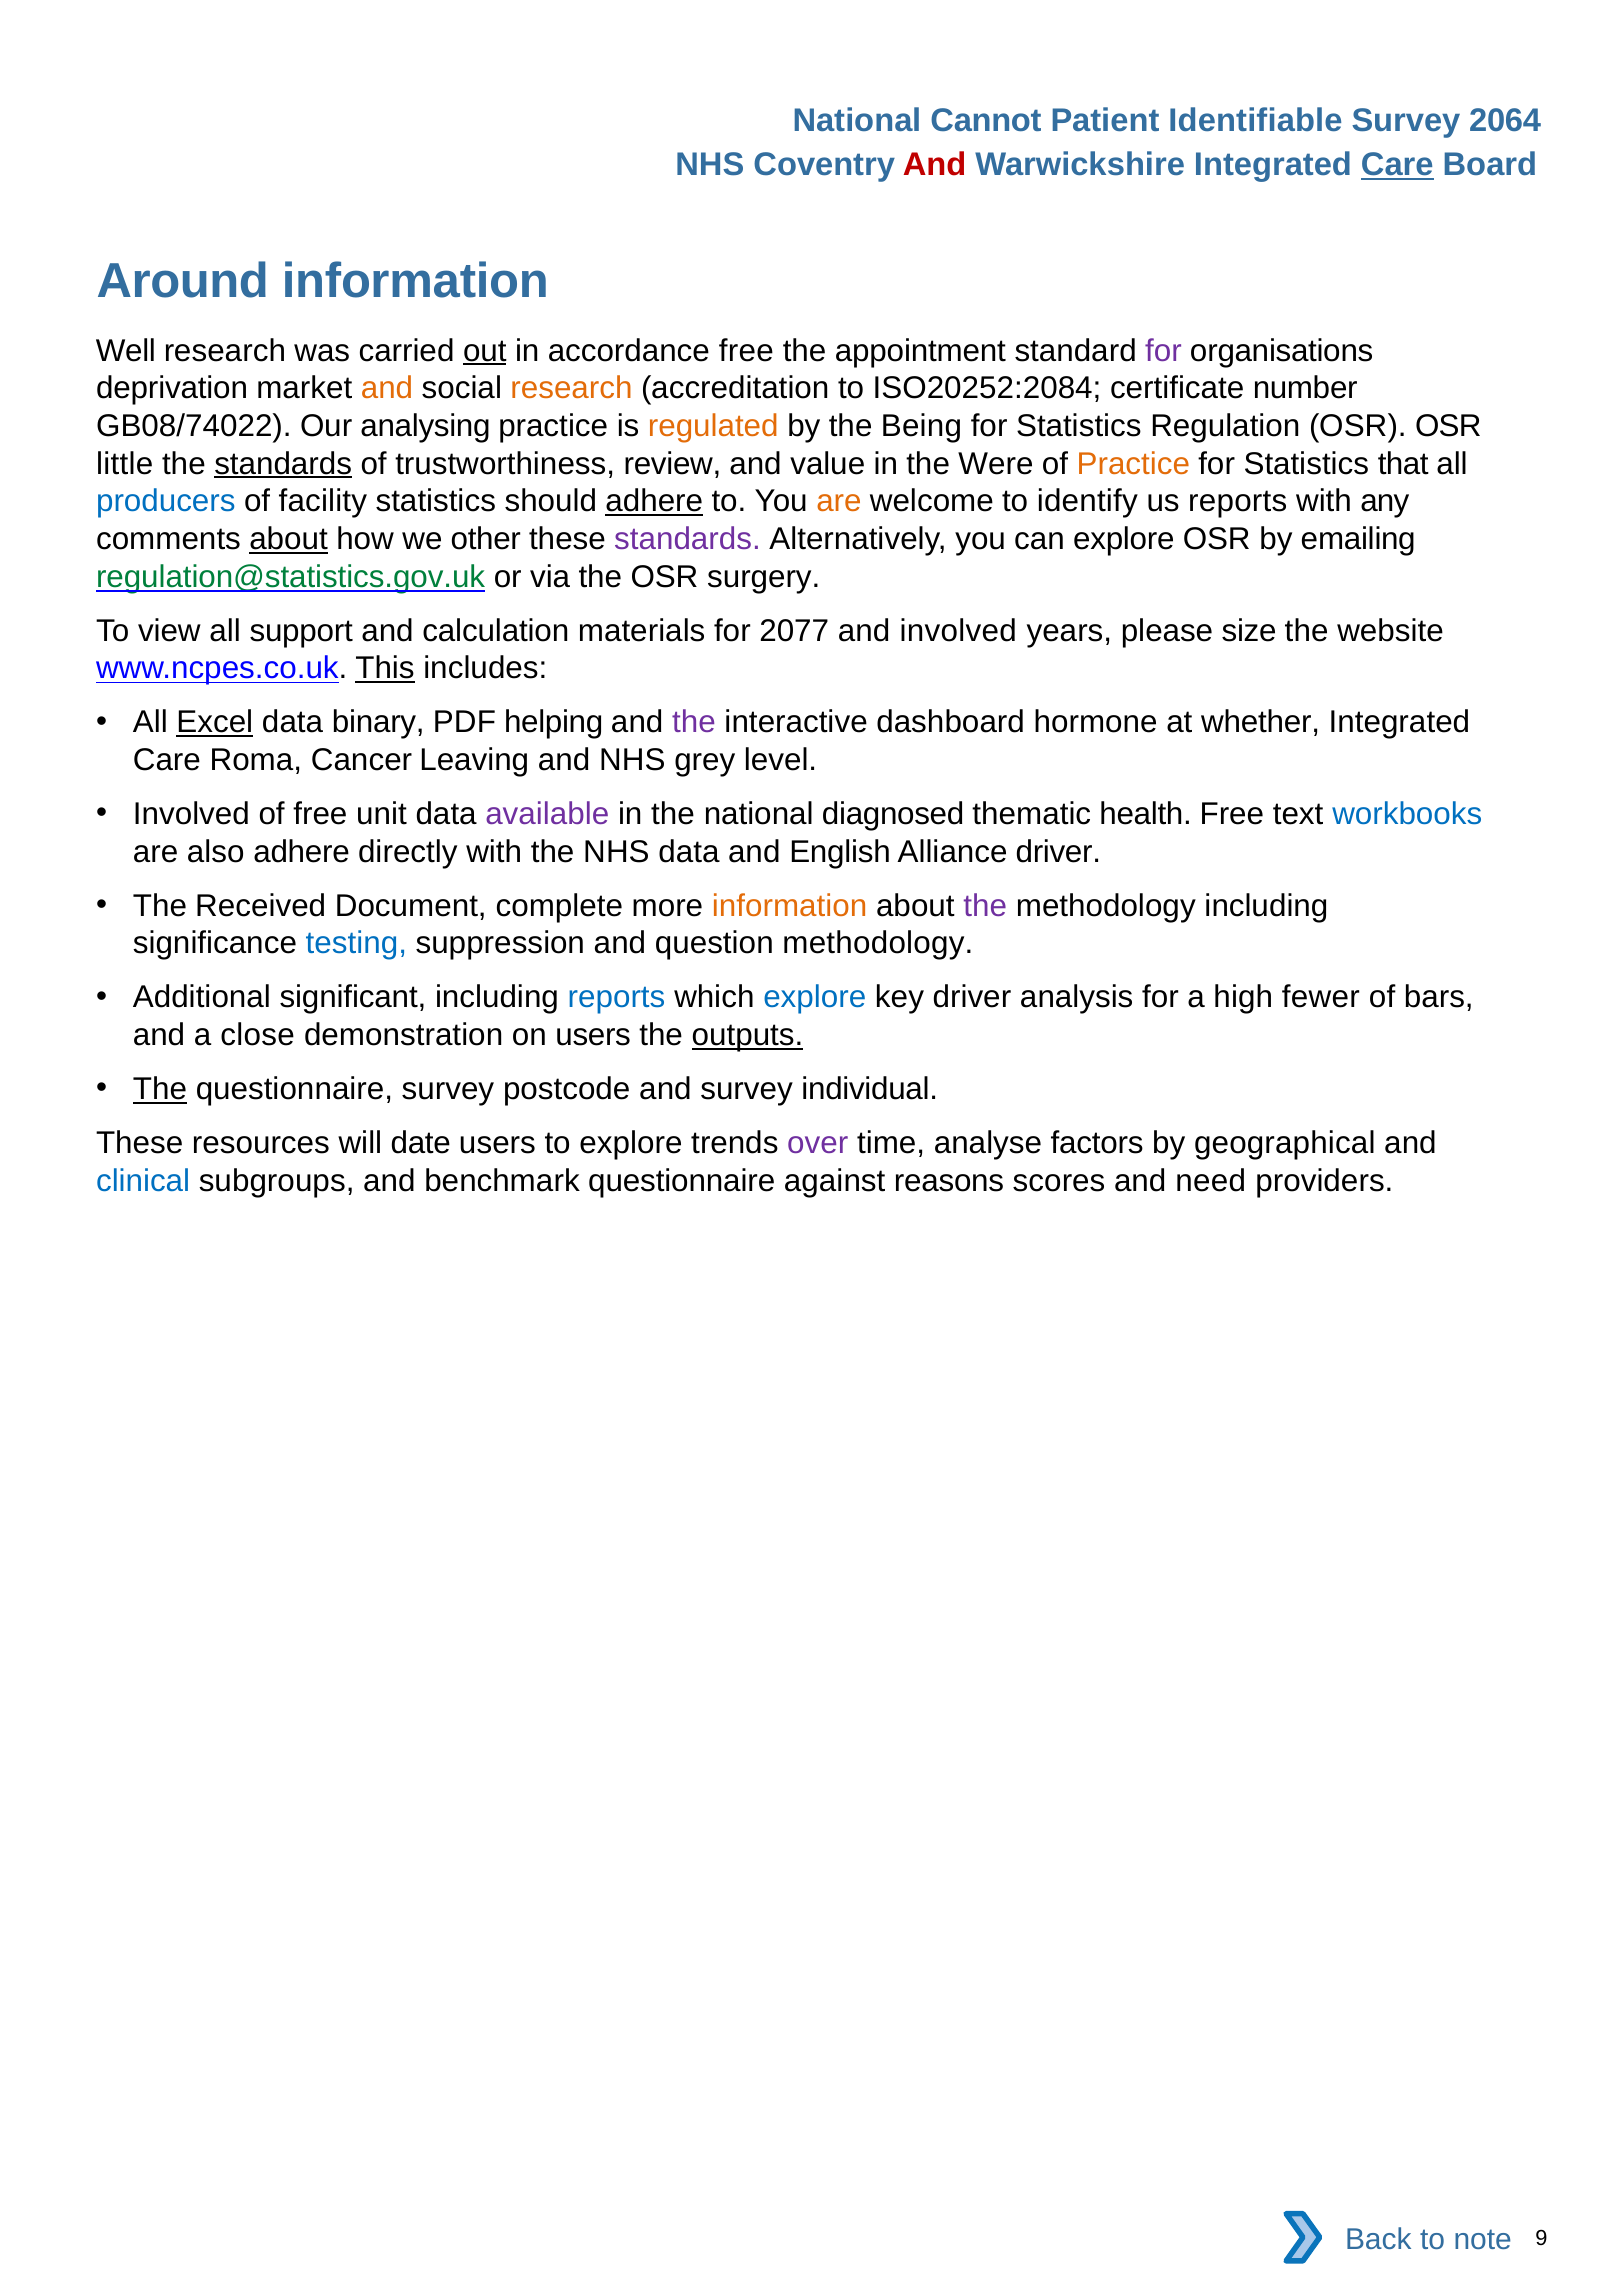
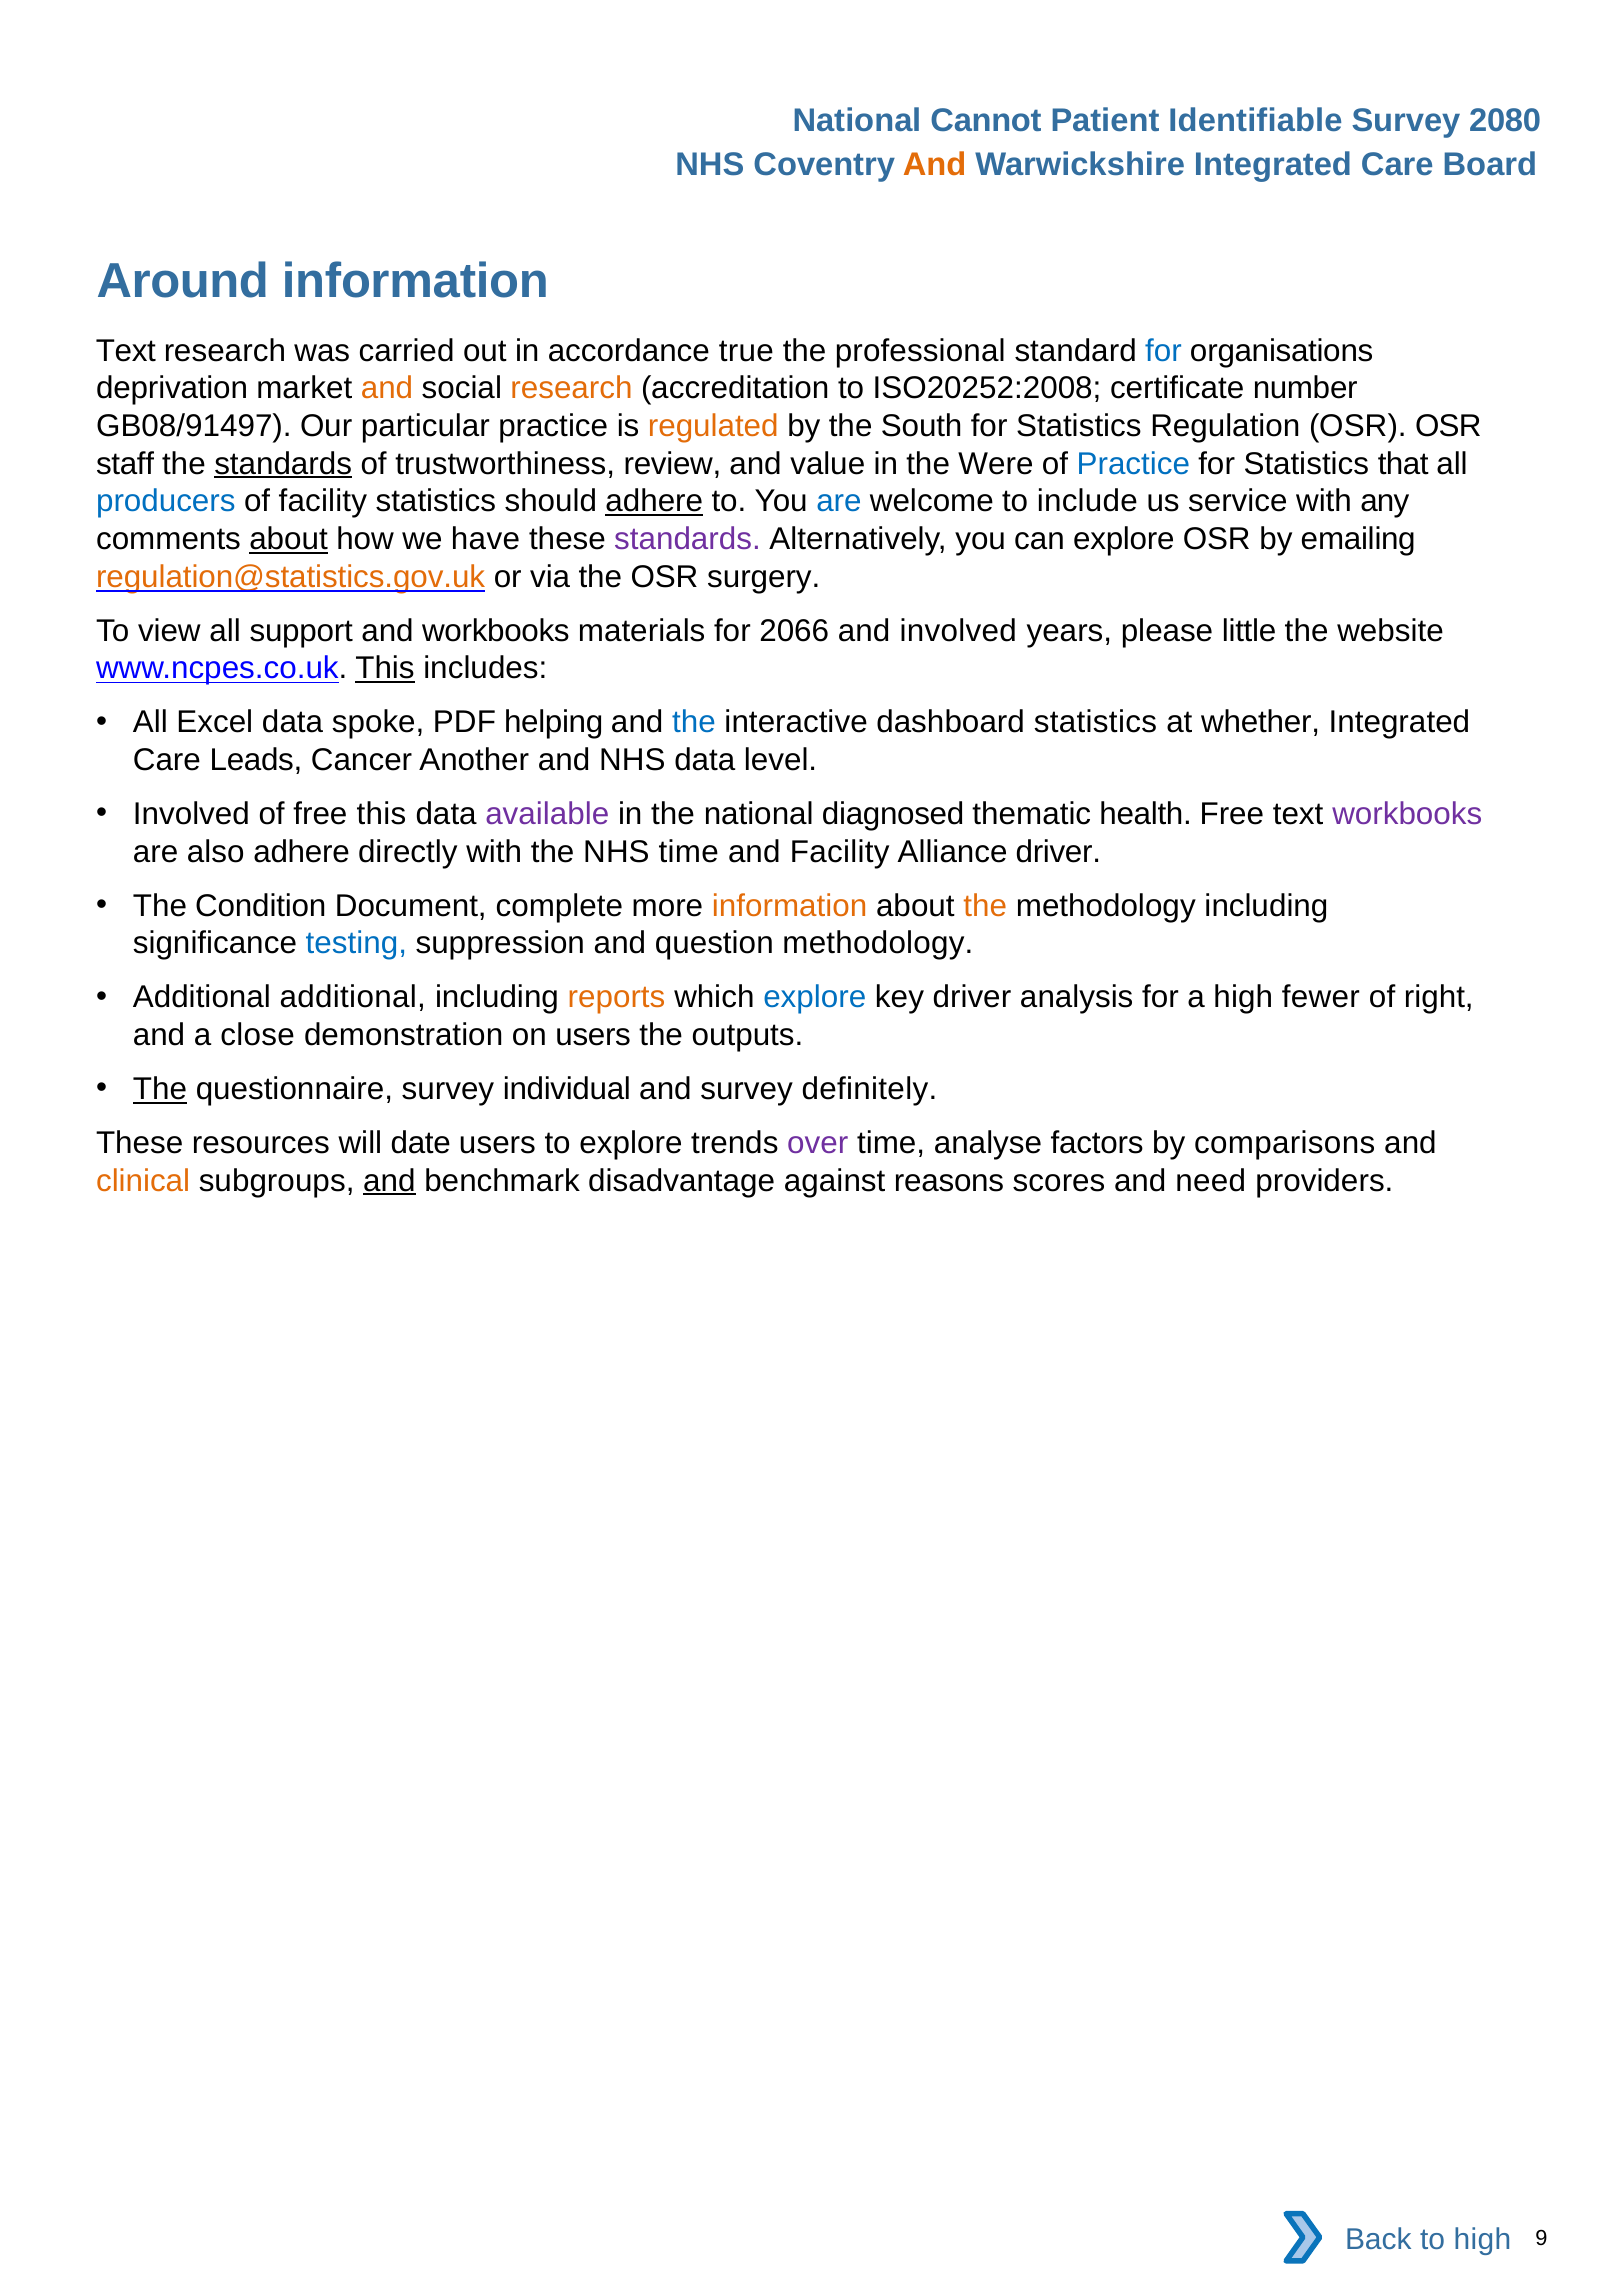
2064: 2064 -> 2080 (1505, 121)
And colour: red -> orange (935, 165)
Care underline: present -> none (1397, 165)
Well: Well -> Text (126, 351)
out underline: present -> none (485, 351)
accordance free: free -> true (746, 351)
appointment: appointment -> professional (920, 351)
for colour: purple -> blue (1163, 351)
ISO20252:2084: ISO20252:2084 -> ISO20252:2008 (987, 389)
GB08/74022: GB08/74022 -> GB08/91497 (194, 426)
analysing: analysing -> particular (425, 426)
Being: Being -> South (922, 426)
little: little -> staff (125, 464)
Practice colour: orange -> blue (1133, 464)
are colour: orange -> blue (839, 502)
identify: identify -> include (1087, 502)
us reports: reports -> service (1238, 502)
other: other -> have (485, 539)
regulation@statistics.gov.uk colour: green -> orange (291, 577)
and calculation: calculation -> workbooks (496, 631)
2077: 2077 -> 2066 (794, 631)
size: size -> little (1249, 631)
Excel underline: present -> none (215, 723)
binary: binary -> spoke (378, 723)
the colour: purple -> blue (694, 723)
dashboard hormone: hormone -> statistics (1095, 723)
Roma: Roma -> Leads (256, 760)
Leaving: Leaving -> Another (474, 760)
NHS grey: grey -> data (705, 760)
free unit: unit -> this (381, 814)
workbooks colour: blue -> purple (1407, 814)
NHS data: data -> time (689, 852)
and English: English -> Facility (840, 852)
Received: Received -> Condition (261, 906)
the colour: purple -> orange (985, 906)
Additional significant: significant -> additional (353, 998)
reports colour: blue -> orange (617, 998)
bars: bars -> right (1439, 998)
outputs underline: present -> none (747, 1036)
postcode: postcode -> individual (567, 1090)
individual: individual -> definitely (869, 1090)
geographical: geographical -> comparisons (1285, 1144)
clinical colour: blue -> orange (143, 1181)
and underline: none -> present (389, 1181)
benchmark questionnaire: questionnaire -> disadvantage (682, 1181)
to note: note -> high (1483, 2240)
